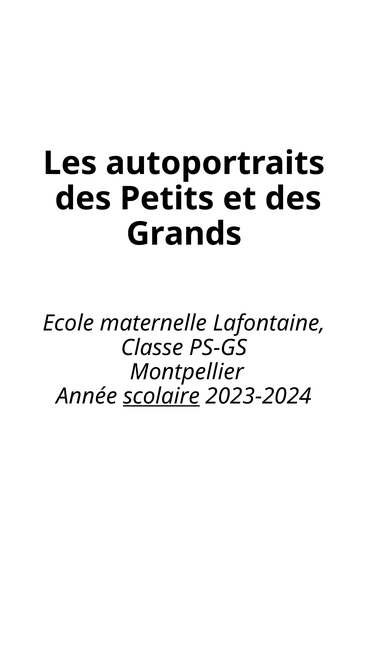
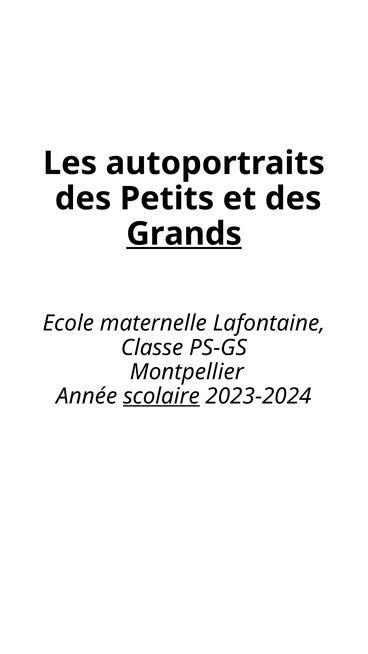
Grands underline: none -> present (184, 234)
